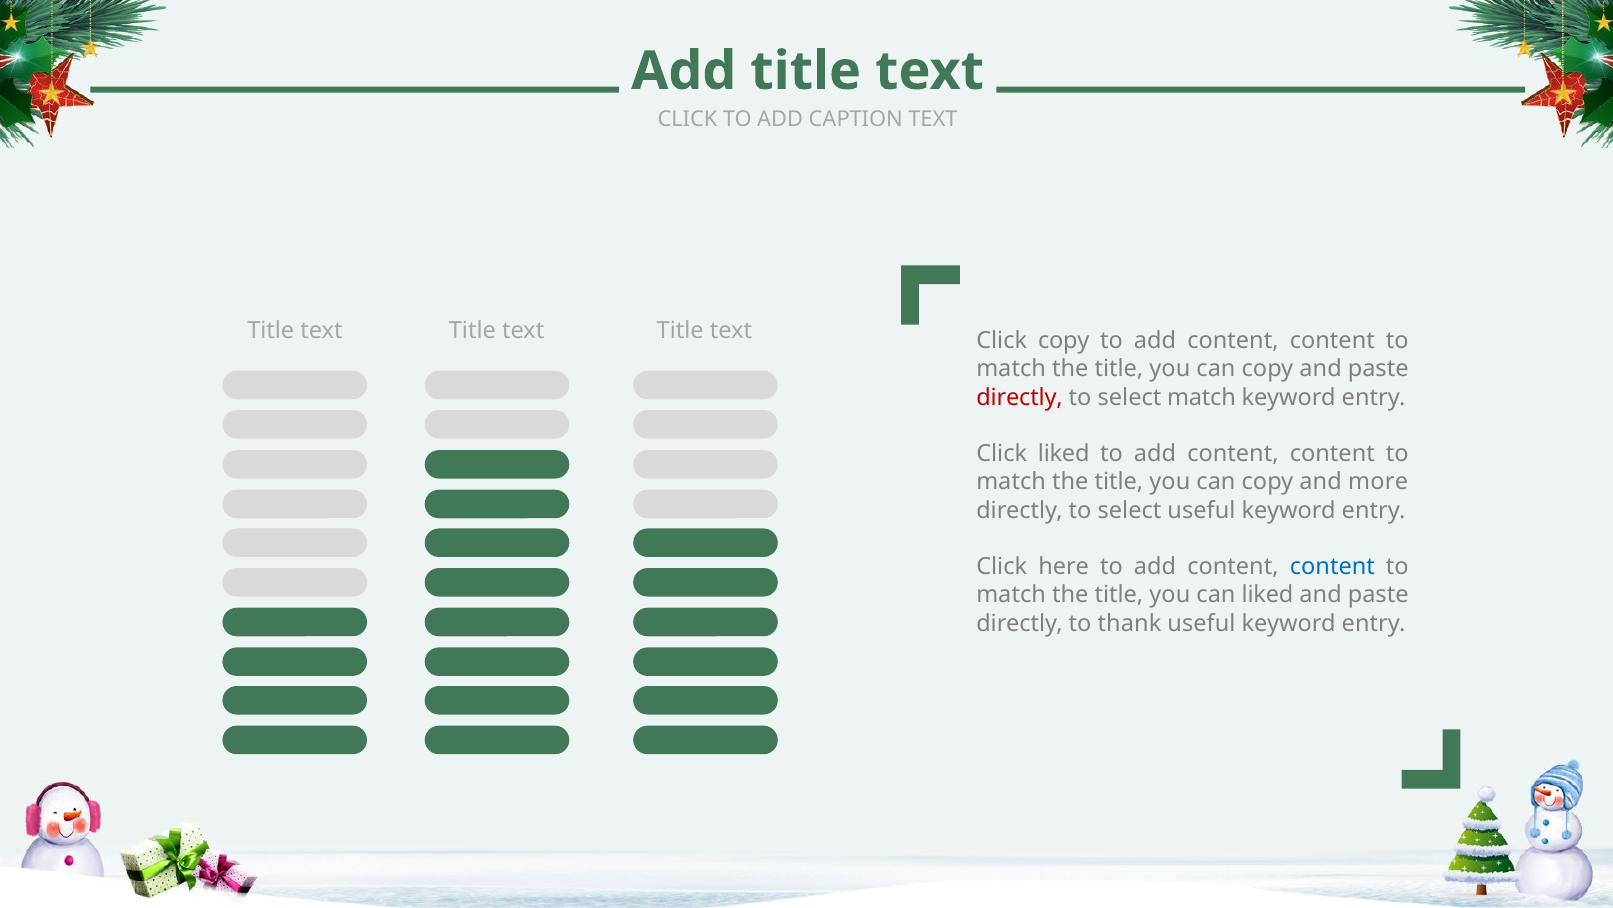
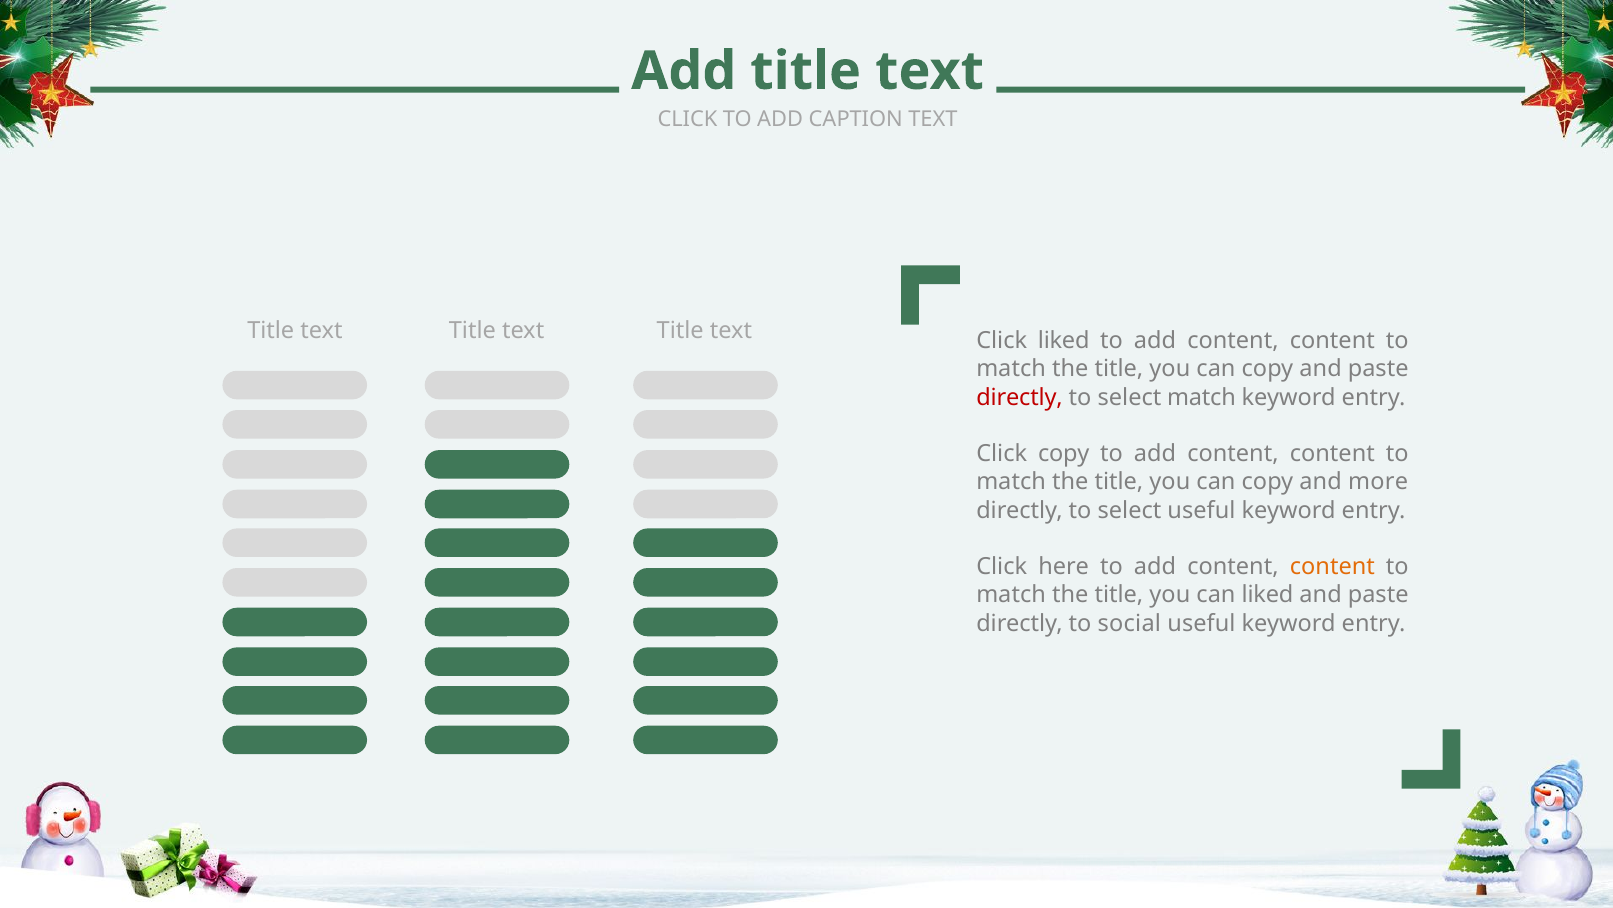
Click copy: copy -> liked (1064, 341)
Click liked: liked -> copy (1064, 454)
content colour: blue -> orange (1332, 567)
thank: thank -> social (1129, 623)
